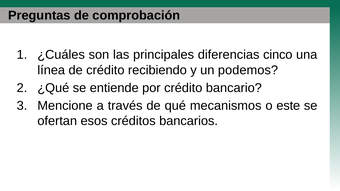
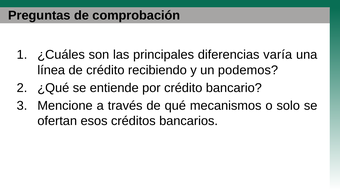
cinco: cinco -> varía (278, 55)
este: este -> solo (288, 106)
